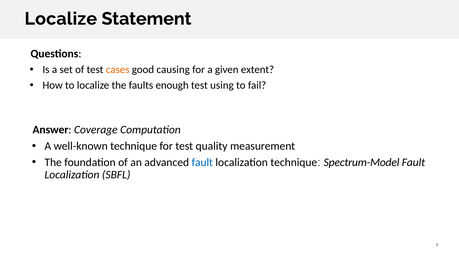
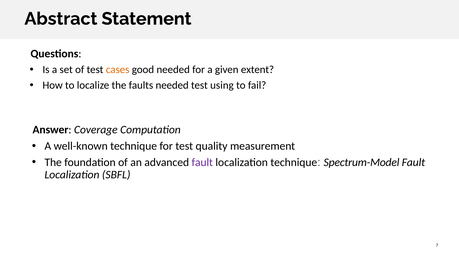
Localize: Localize -> Abstract (61, 19)
good causing: causing -> needed (173, 70)
faults enough: enough -> needed (172, 85)
fault colour: blue -> purple (202, 162)
